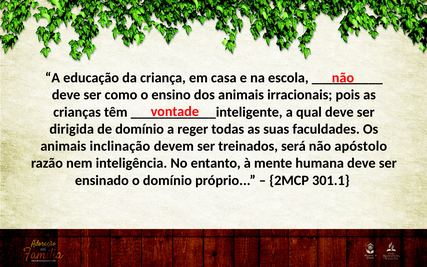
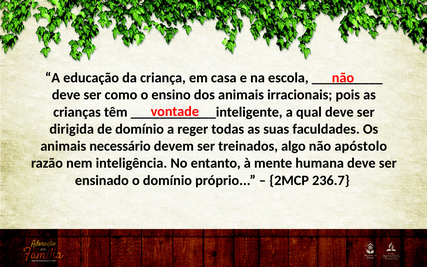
inclinação: inclinação -> necessário (120, 146)
será: será -> algo (293, 146)
301.1: 301.1 -> 236.7 (331, 180)
